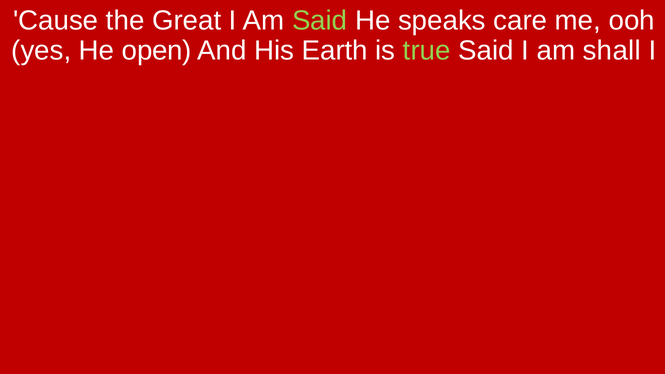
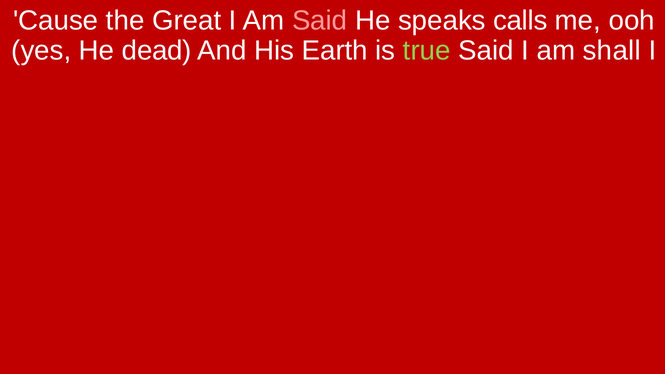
Said colour: light green -> pink (320, 21)
care: care -> calls (520, 21)
open: open -> dead (157, 51)
